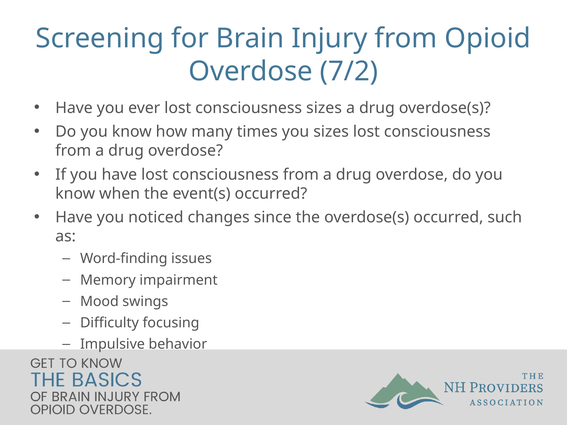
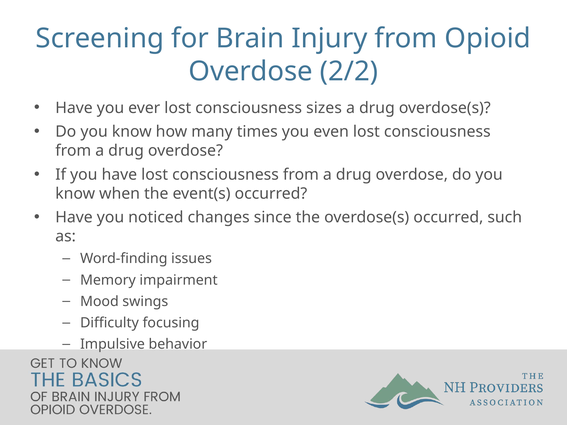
7/2: 7/2 -> 2/2 (349, 71)
you sizes: sizes -> even (331, 132)
